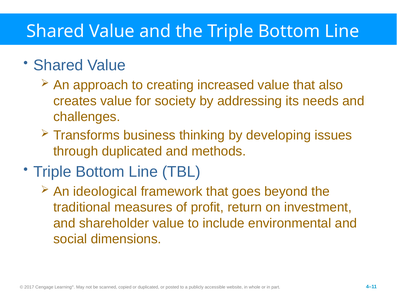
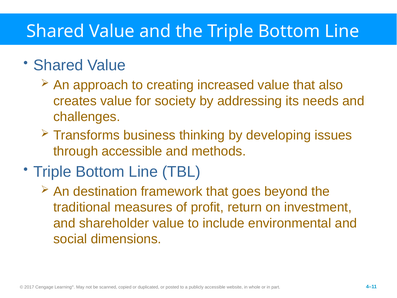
through duplicated: duplicated -> accessible (132, 151)
ideological: ideological -> destination (105, 191)
